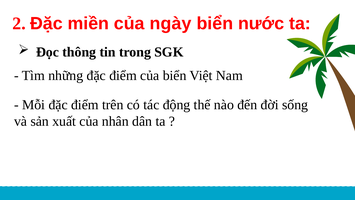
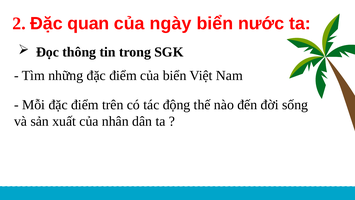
miền: miền -> quan (88, 24)
